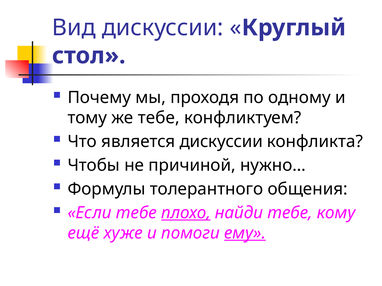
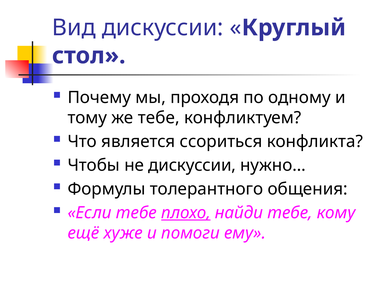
является дискуссии: дискуссии -> ссориться (221, 142)
не причиной: причиной -> дискуссии (192, 166)
ему underline: present -> none (245, 233)
